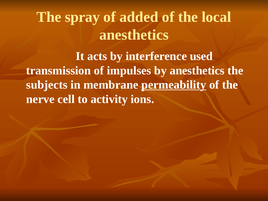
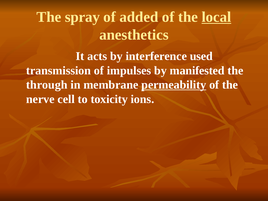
local underline: none -> present (216, 17)
by anesthetics: anesthetics -> manifested (197, 71)
subjects: subjects -> through (47, 85)
activity: activity -> toxicity (109, 99)
